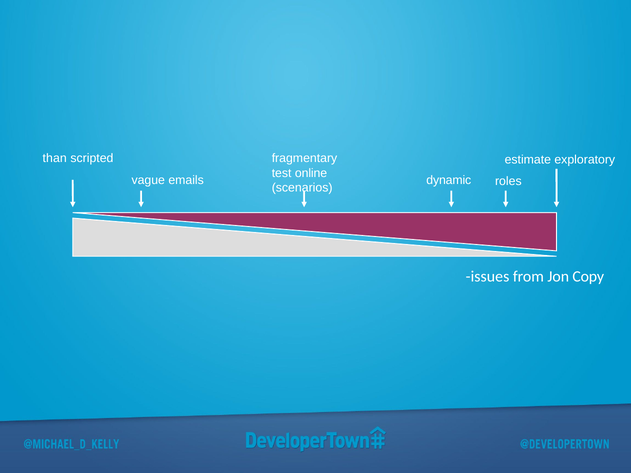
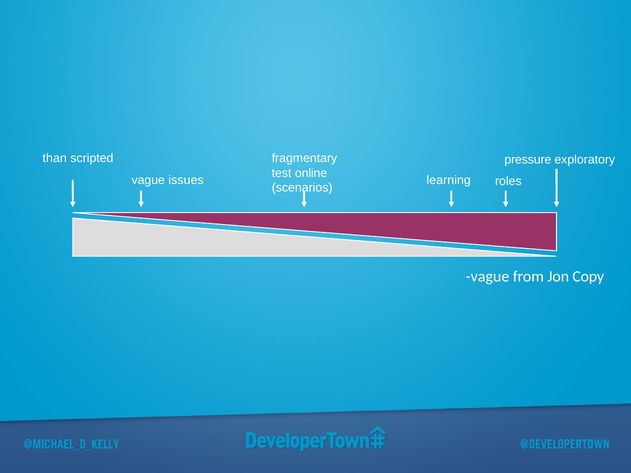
estimate: estimate -> pressure (528, 160)
emails: emails -> issues (186, 180)
dynamic: dynamic -> learning (449, 180)
issues: issues -> vague (488, 277)
